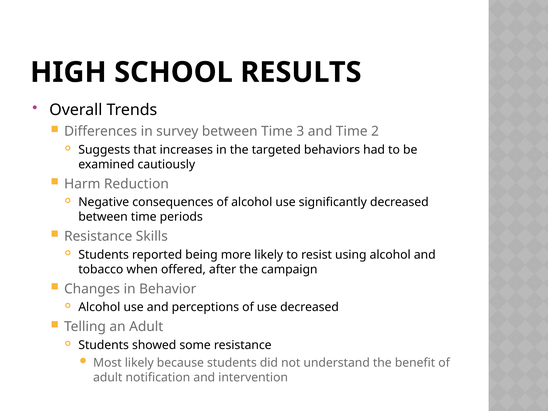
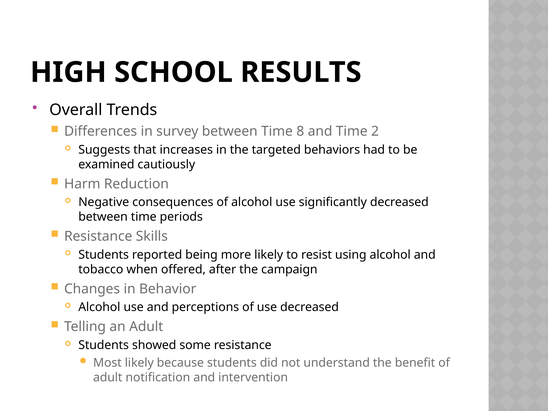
3: 3 -> 8 (300, 131)
